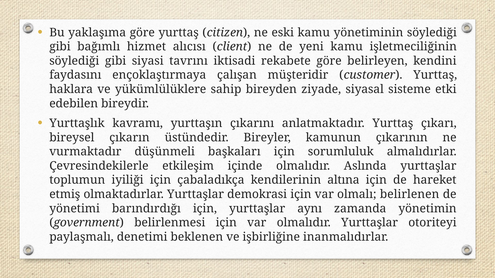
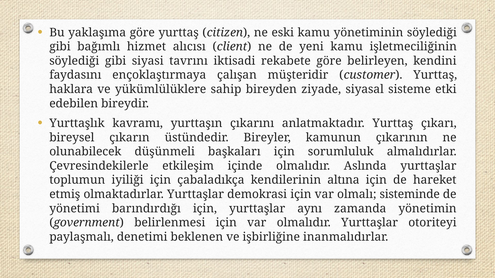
vurmaktadır: vurmaktadır -> olunabilecek (85, 152)
belirlenen: belirlenen -> sisteminde (410, 195)
